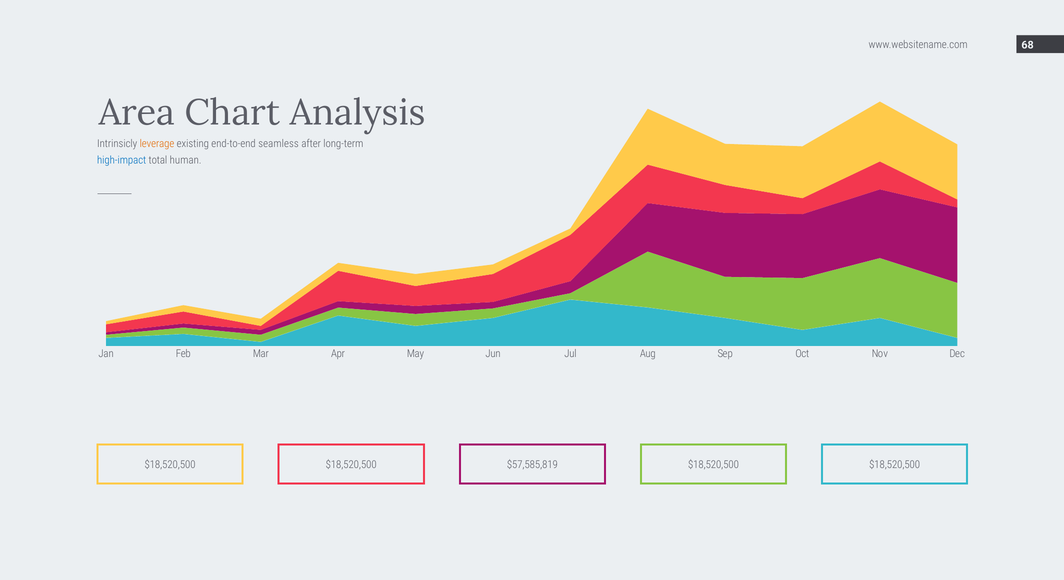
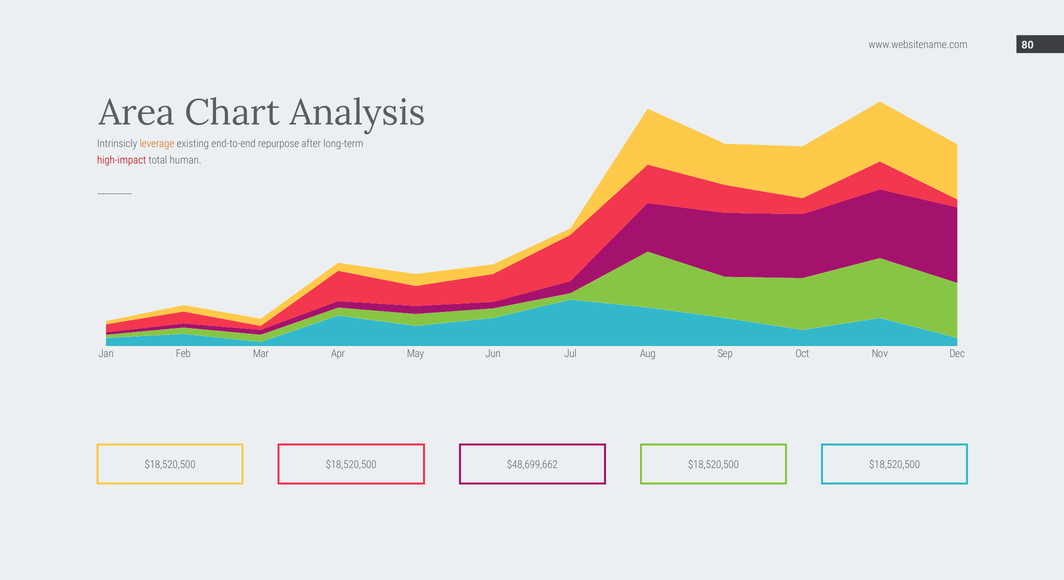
68: 68 -> 80 (1028, 45)
seamless: seamless -> repurpose (279, 144)
high-impact colour: blue -> red (122, 160)
$57,585,819: $57,585,819 -> $48,699,662 (532, 465)
